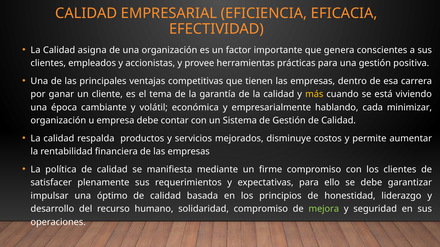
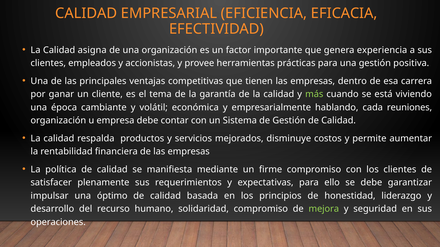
conscientes: conscientes -> experiencia (382, 50)
más colour: yellow -> light green (314, 94)
minimizar: minimizar -> reuniones (410, 108)
